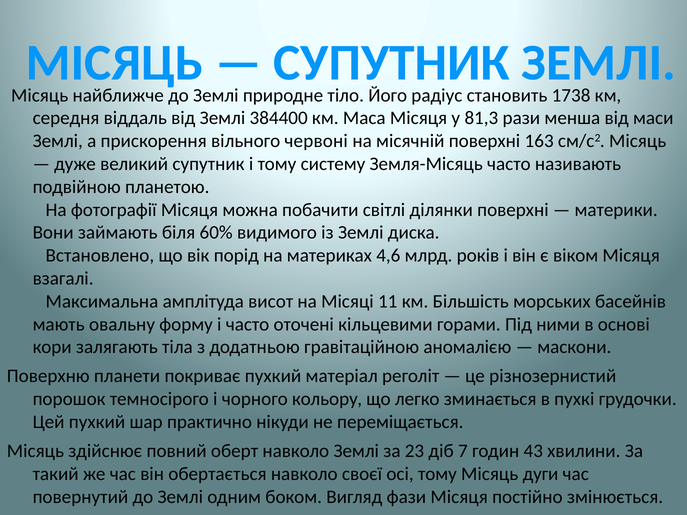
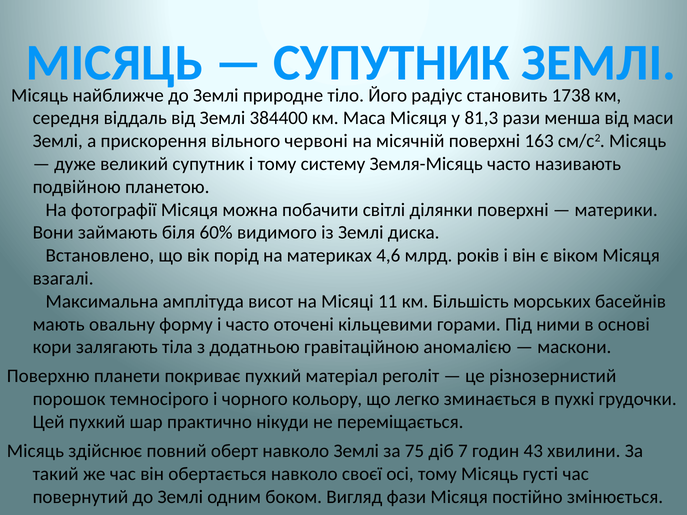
23: 23 -> 75 (414, 451)
дуги: дуги -> густі (540, 474)
